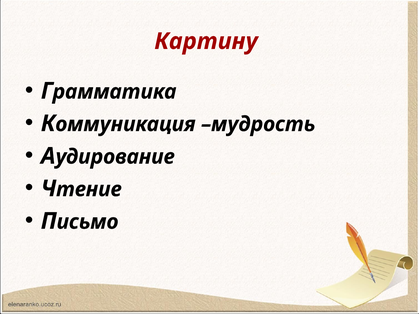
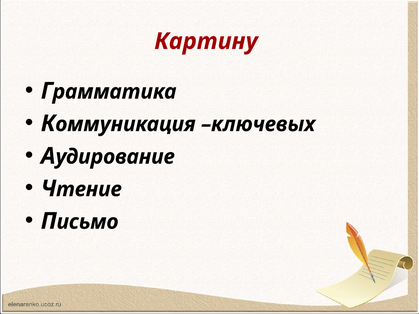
мудрость: мудрость -> ключевых (258, 124)
